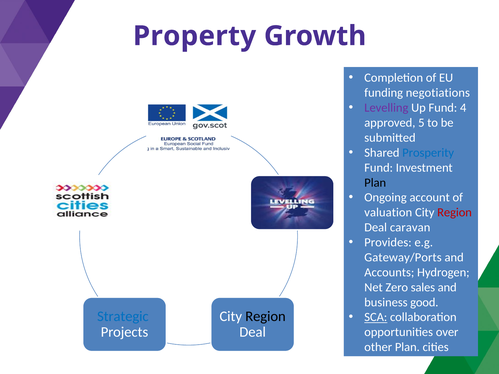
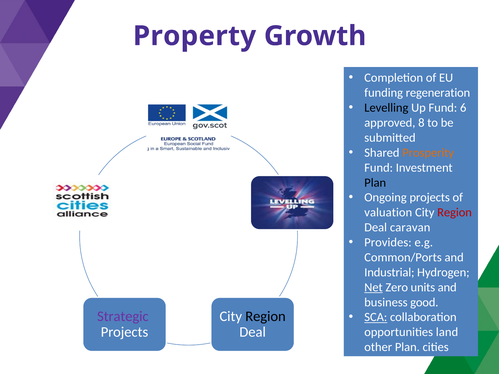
negotiations: negotiations -> regeneration (438, 93)
Levelling colour: purple -> black (386, 108)
4: 4 -> 6 (463, 108)
5: 5 -> 8 (421, 123)
Prosperity colour: blue -> orange (428, 153)
Ongoing account: account -> projects (430, 198)
Gateway/Ports: Gateway/Ports -> Common/Ports (403, 258)
Accounts: Accounts -> Industrial (389, 273)
Net underline: none -> present (373, 287)
sales: sales -> units (423, 287)
Strategic colour: blue -> purple (123, 317)
over: over -> land (447, 332)
